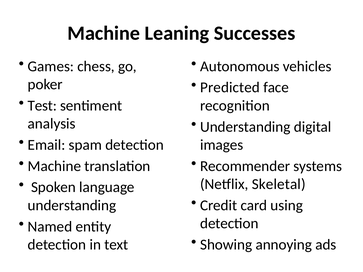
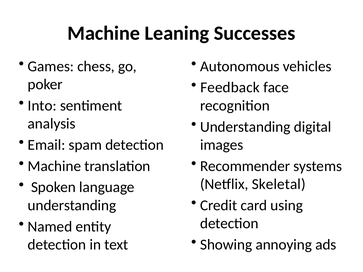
Predicted: Predicted -> Feedback (230, 88)
Test: Test -> Into (42, 106)
